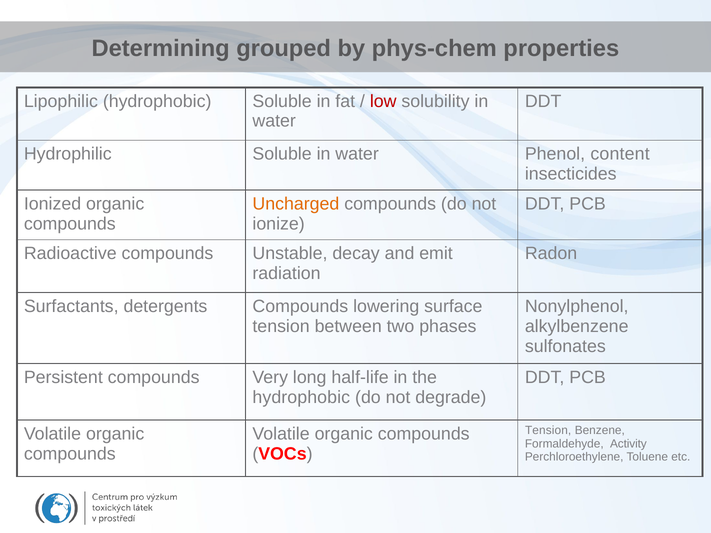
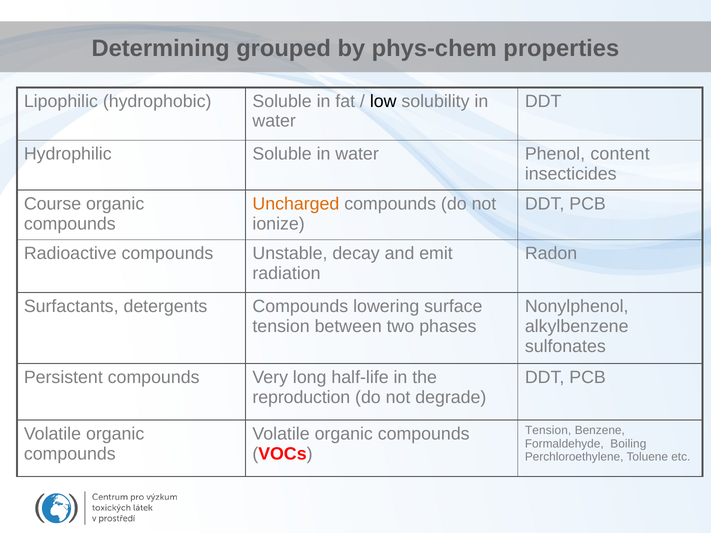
low colour: red -> black (383, 101)
Ionized: Ionized -> Course (53, 204)
hydrophobic: hydrophobic -> reproduction (301, 398)
Activity: Activity -> Boiling (628, 444)
